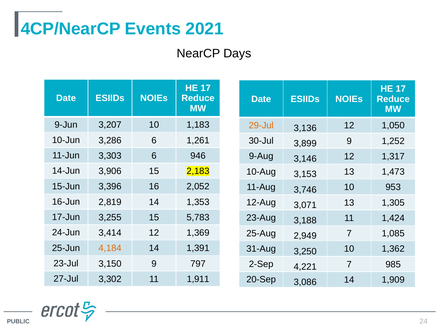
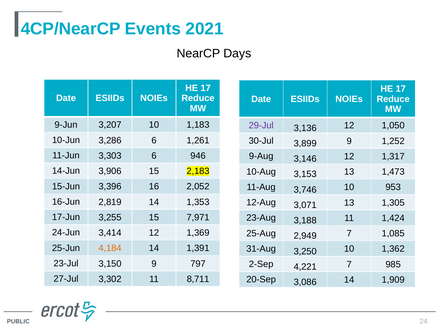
29-Jul colour: orange -> purple (261, 125)
5,783: 5,783 -> 7,971 (198, 217)
1,911: 1,911 -> 8,711 (198, 279)
